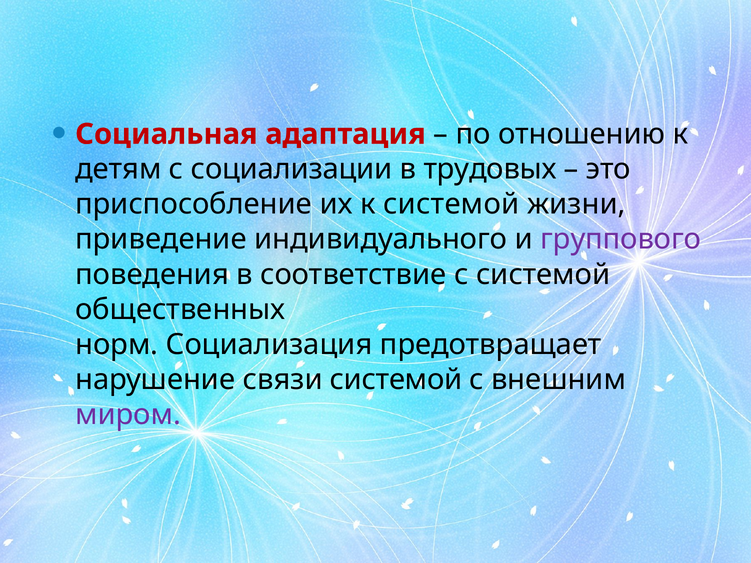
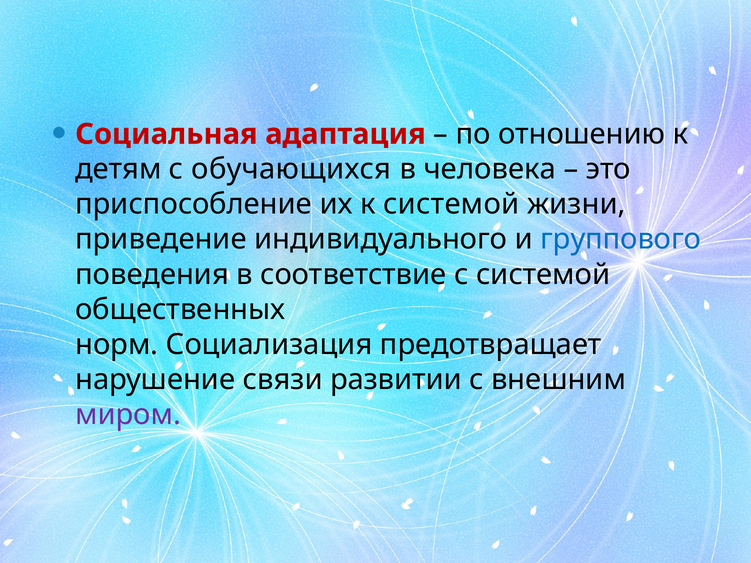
социализации: социализации -> обучающихся (291, 169)
трудовых: трудовых -> человека (490, 169)
группового colour: purple -> blue (621, 239)
связи системой: системой -> развитии (396, 380)
